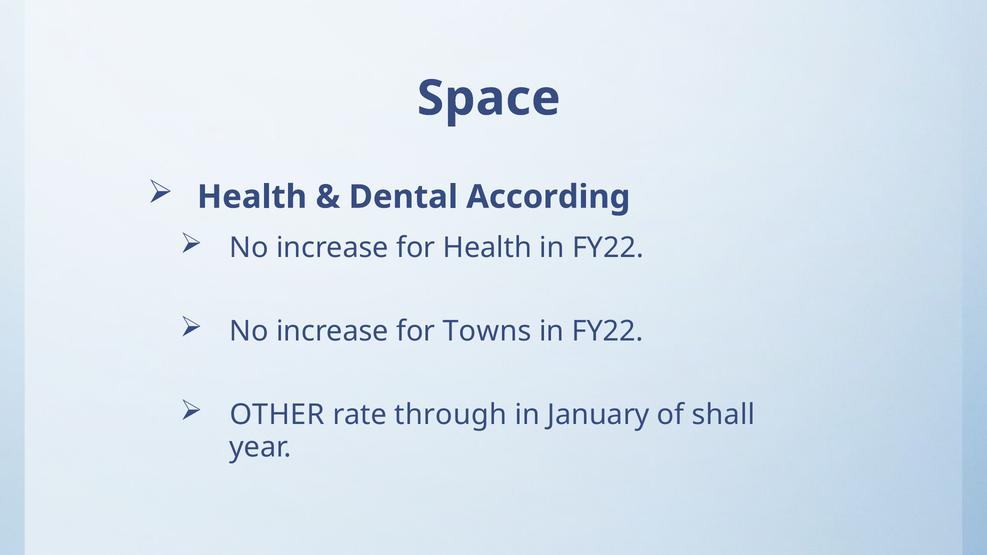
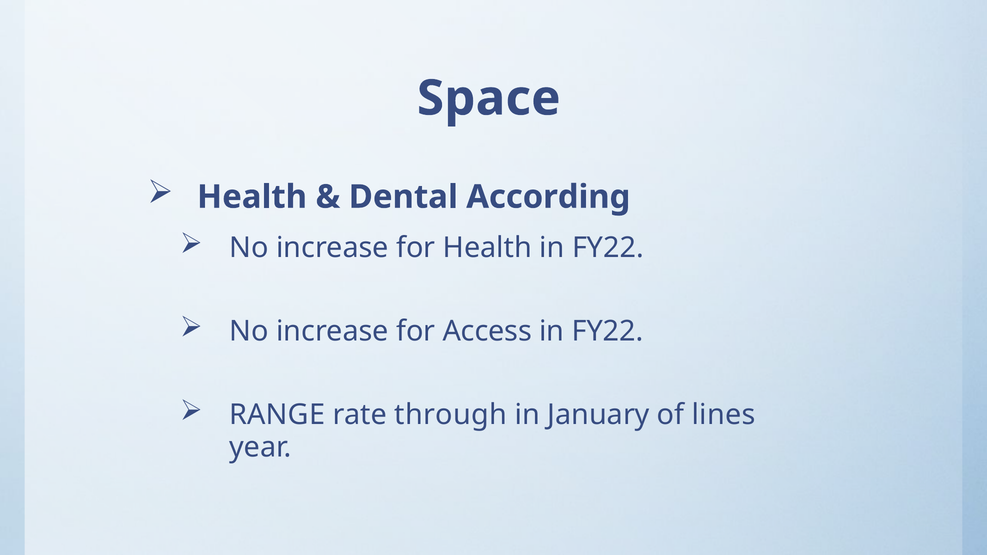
Towns: Towns -> Access (487, 331)
OTHER: OTHER -> RANGE (277, 415)
shall: shall -> lines (724, 415)
